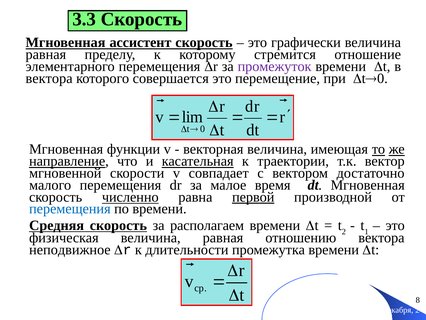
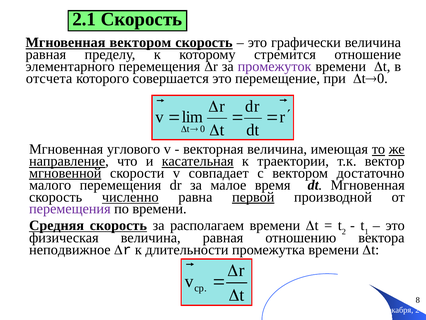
3.3: 3.3 -> 2.1 (84, 19)
Мгновенная ассистент: ассистент -> вектором (140, 42)
вектора: вектора -> отсчета (49, 78)
функции: функции -> углового (134, 149)
мгновенной underline: none -> present (65, 173)
перемещения colour: blue -> purple (70, 209)
